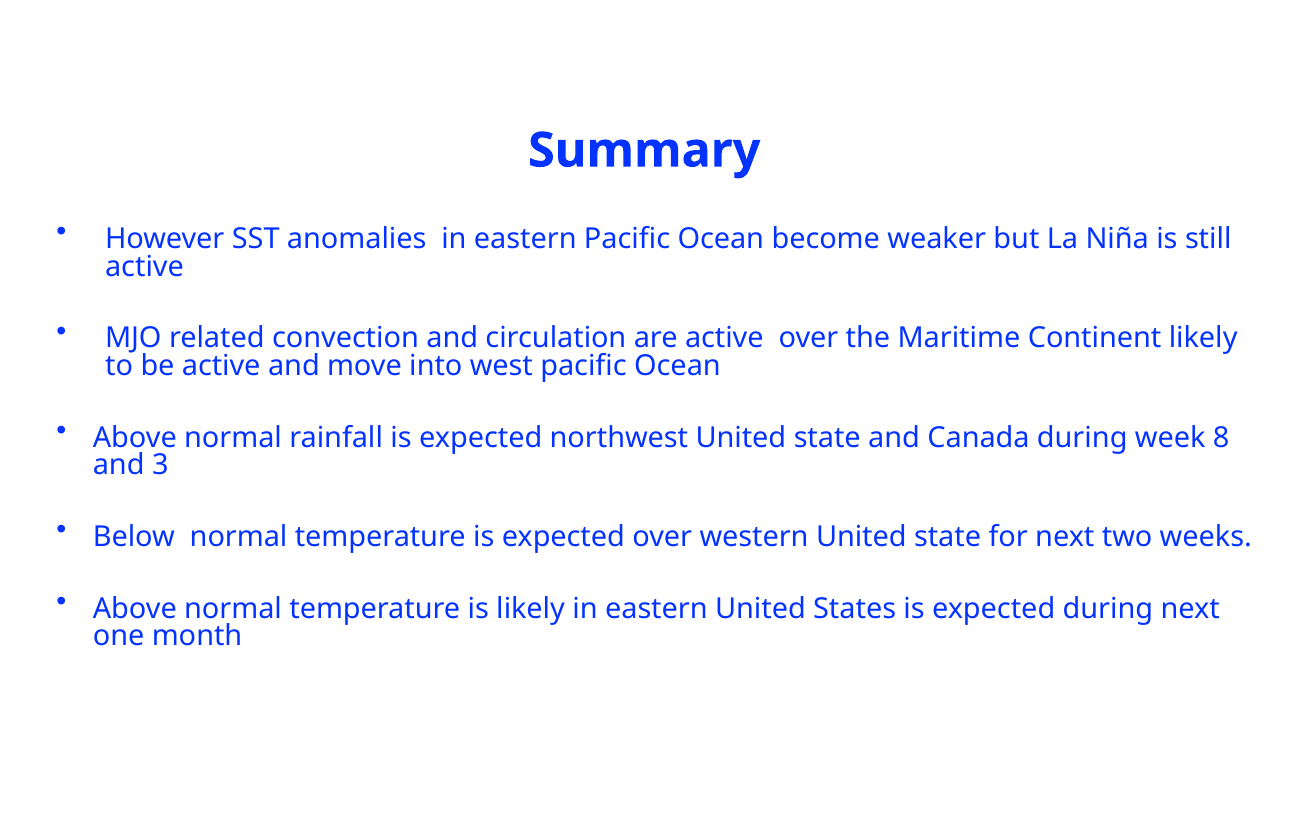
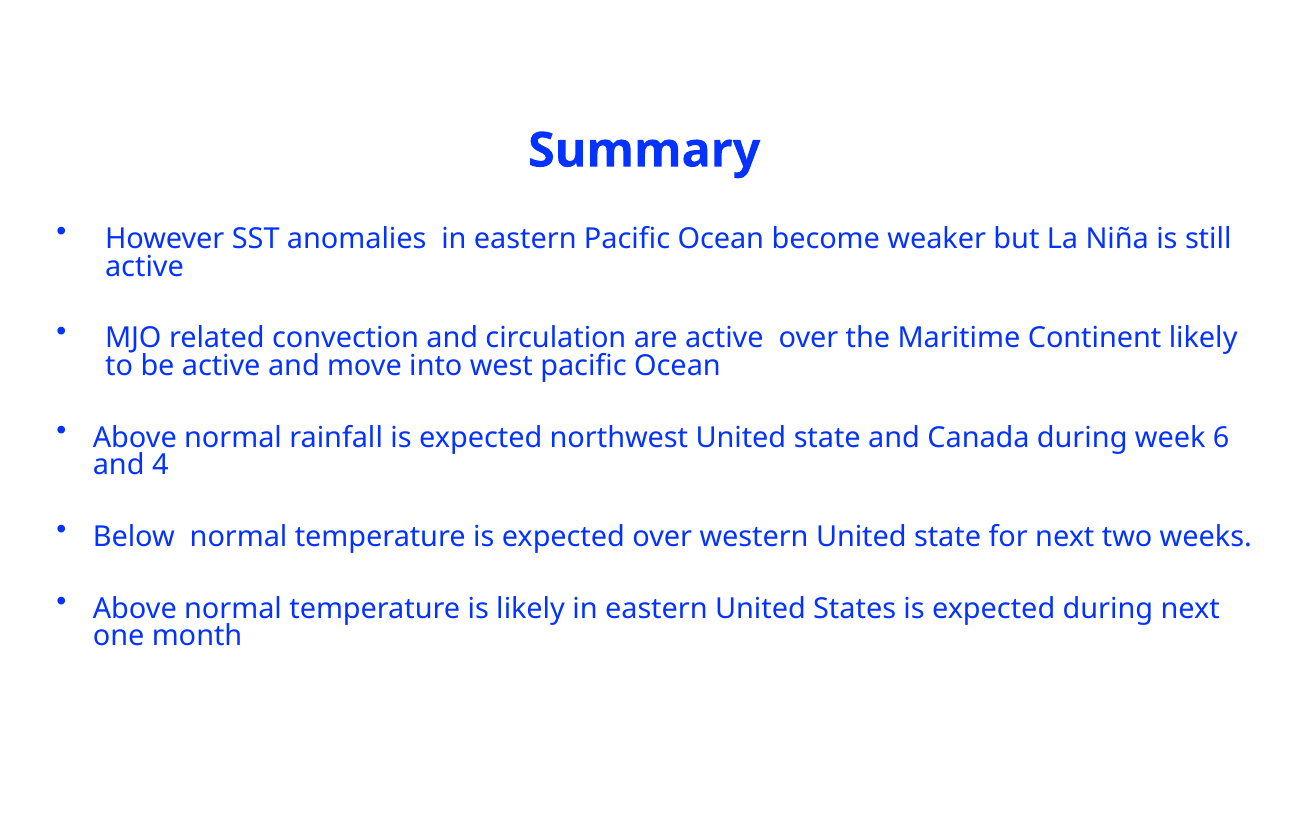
8: 8 -> 6 (1221, 438)
3: 3 -> 4 (160, 465)
